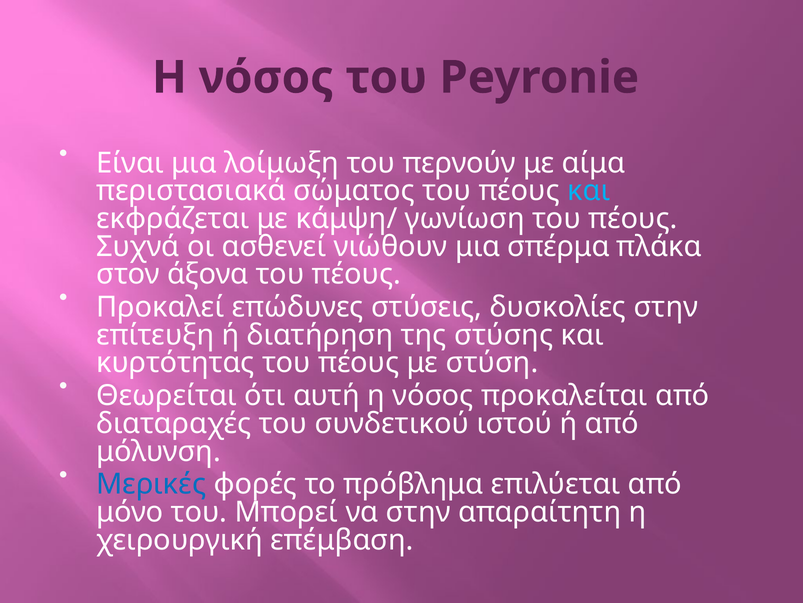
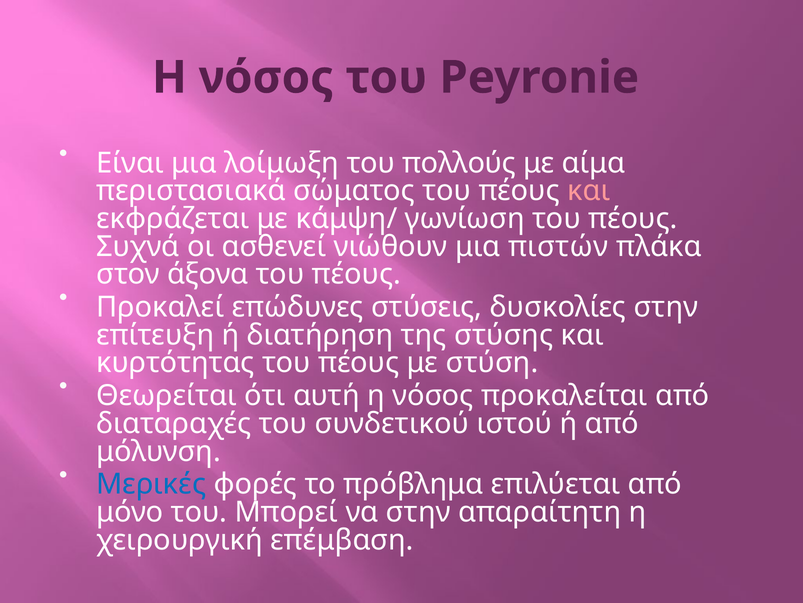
περνούν: περνούν -> πολλούς (459, 163)
και colour: light blue -> pink (589, 191)
σπέρμα: σπέρμα -> πιστών (558, 246)
